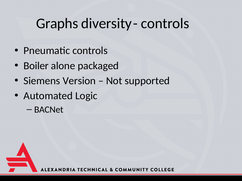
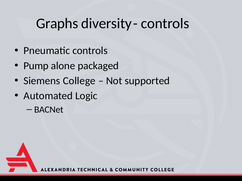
Boiler: Boiler -> Pump (36, 66)
Version: Version -> College (79, 81)
